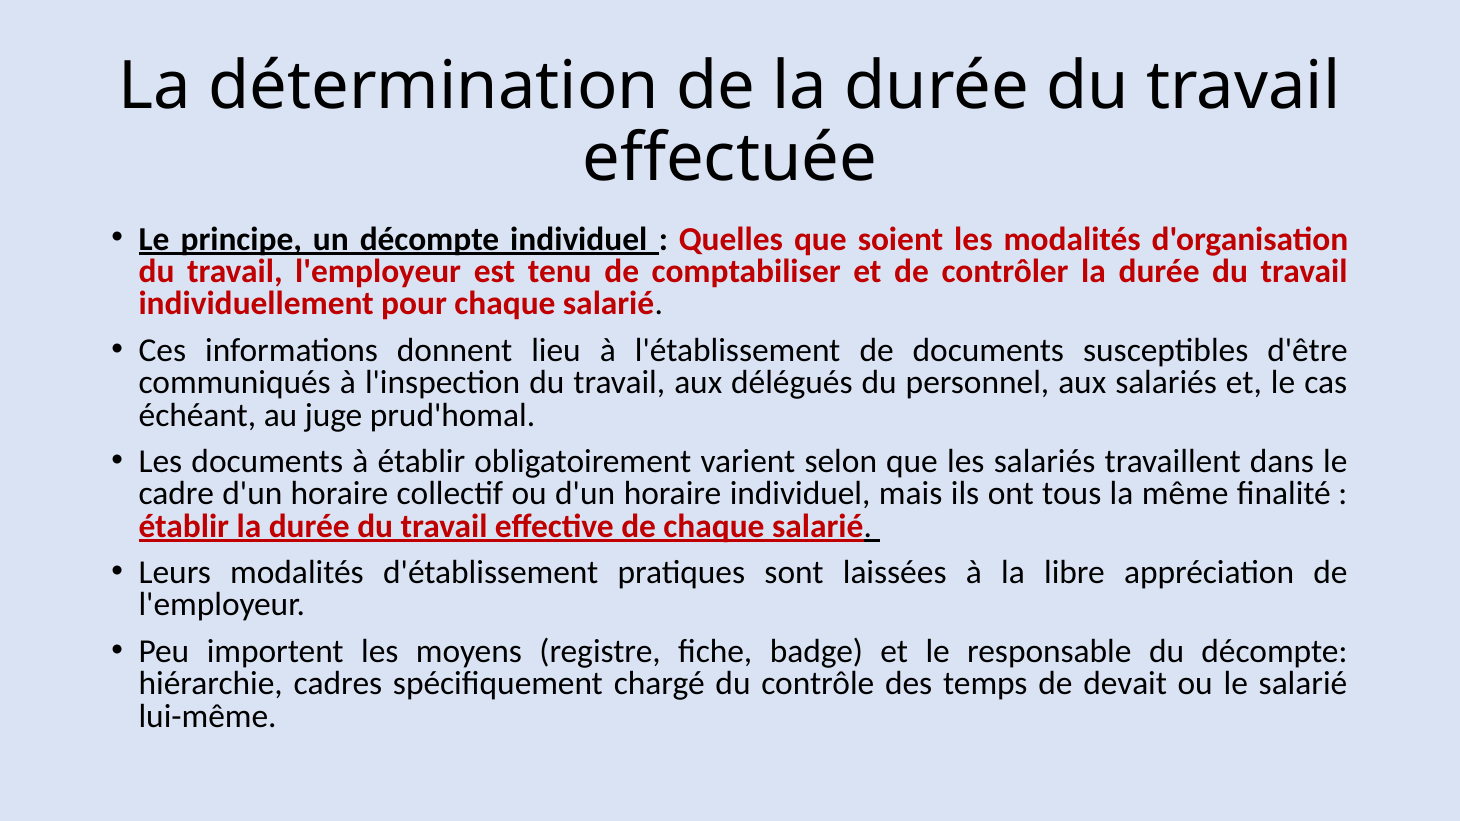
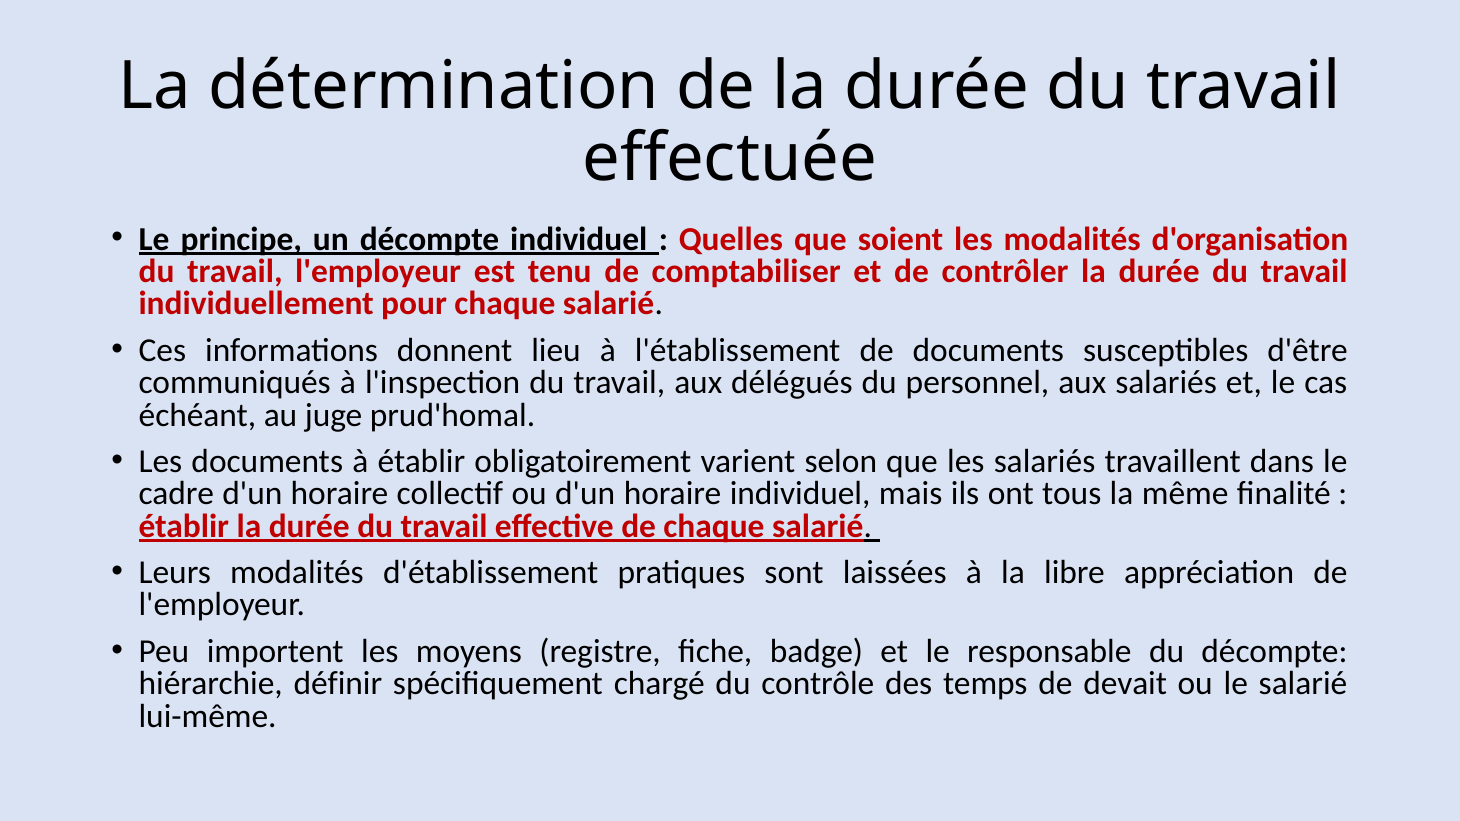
cadres: cadres -> définir (338, 684)
